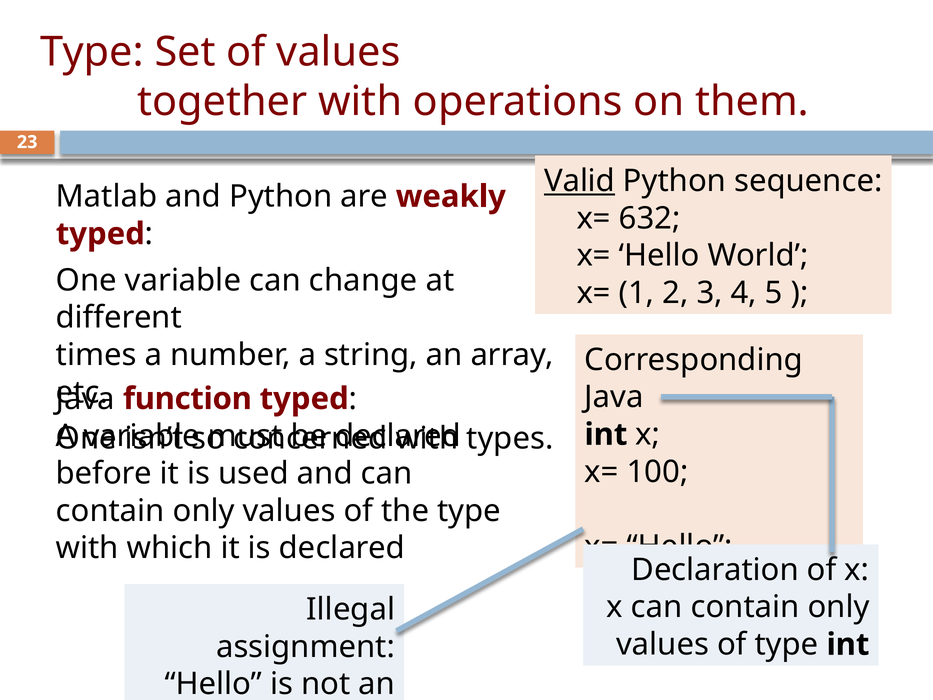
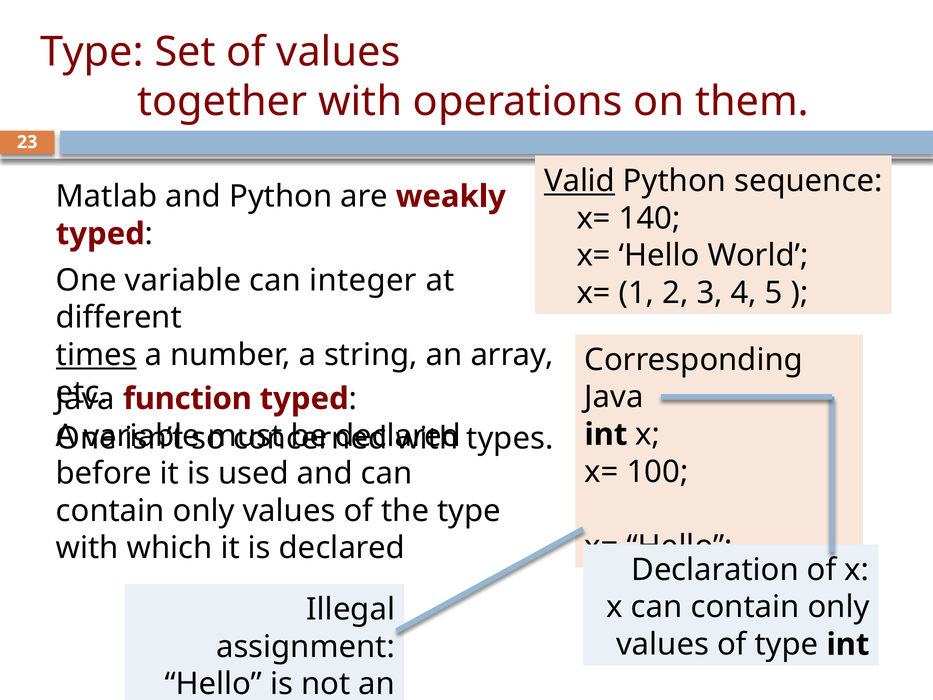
632: 632 -> 140 (650, 218)
change: change -> integer (363, 280)
times underline: none -> present (96, 355)
